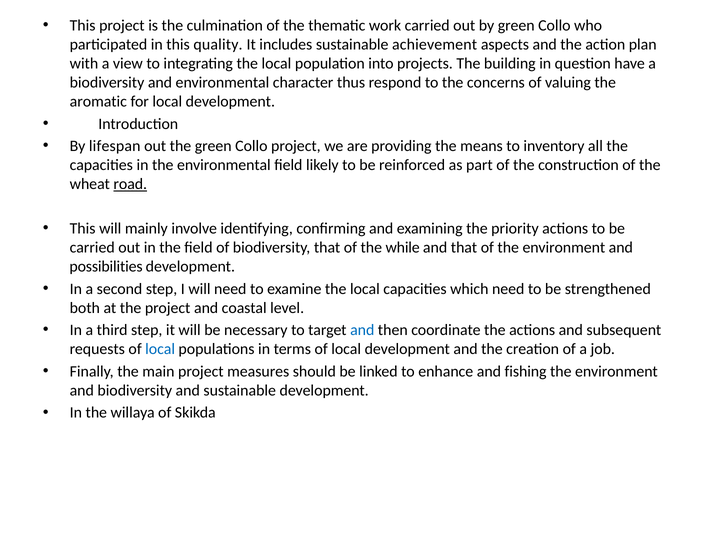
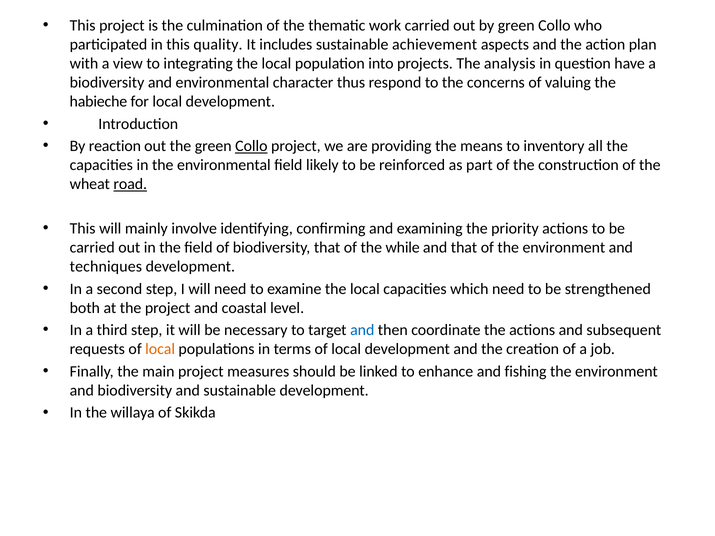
building: building -> analysis (510, 64)
aromatic: aromatic -> habieche (98, 102)
lifespan: lifespan -> reaction (115, 146)
Collo underline: none -> present (251, 146)
possibilities: possibilities -> techniques (106, 267)
local colour: blue -> orange (160, 349)
